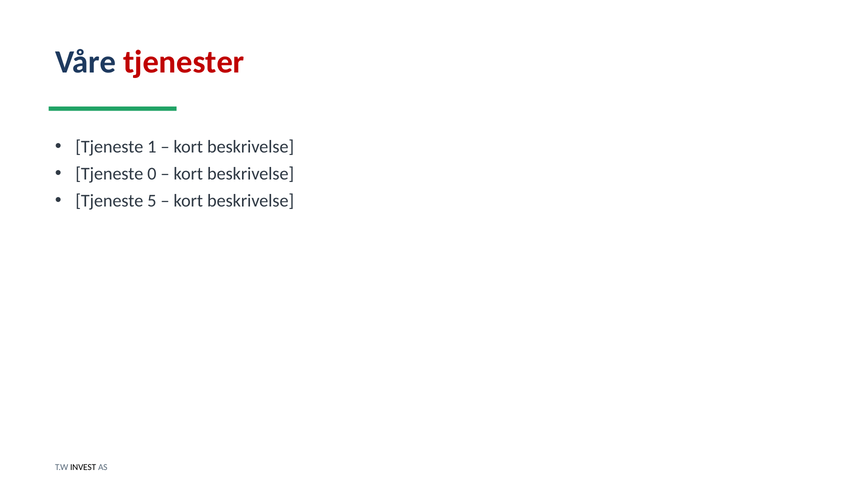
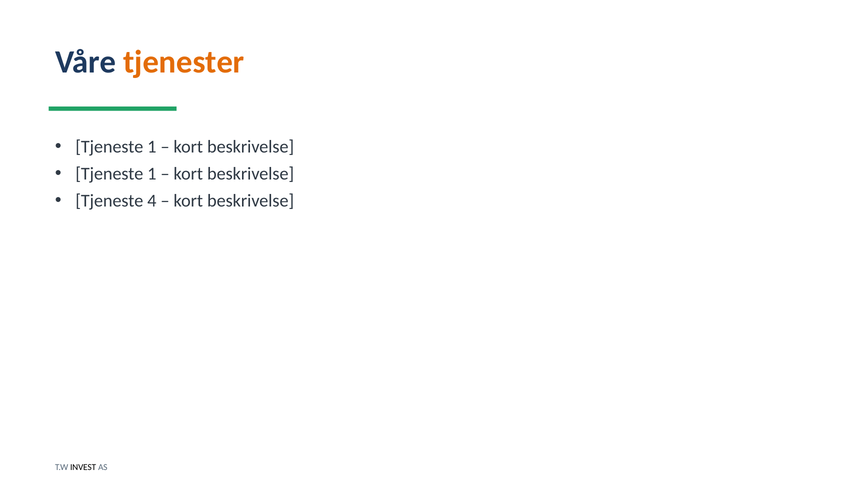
tjenester colour: red -> orange (184, 62)
0: 0 -> 1 (152, 174)
5: 5 -> 4 (152, 201)
